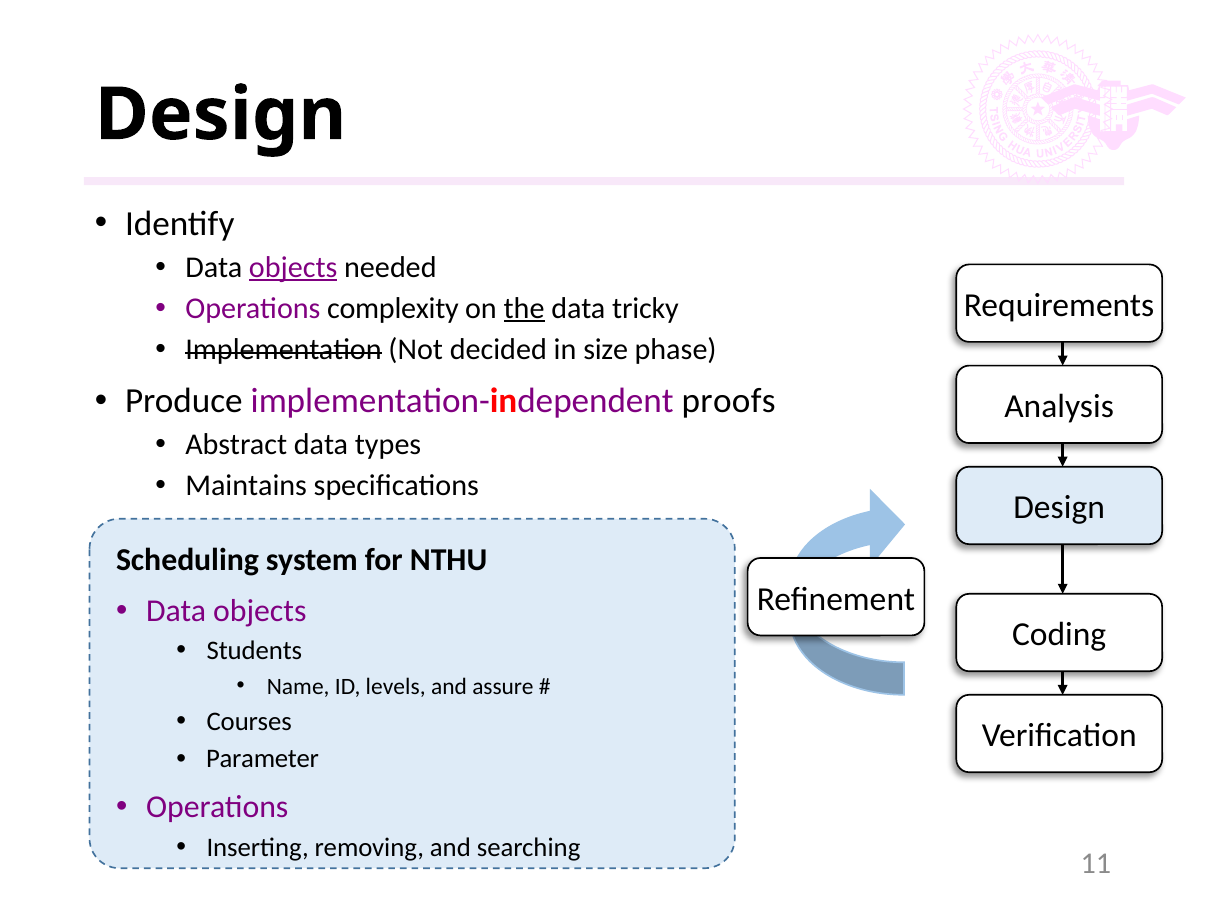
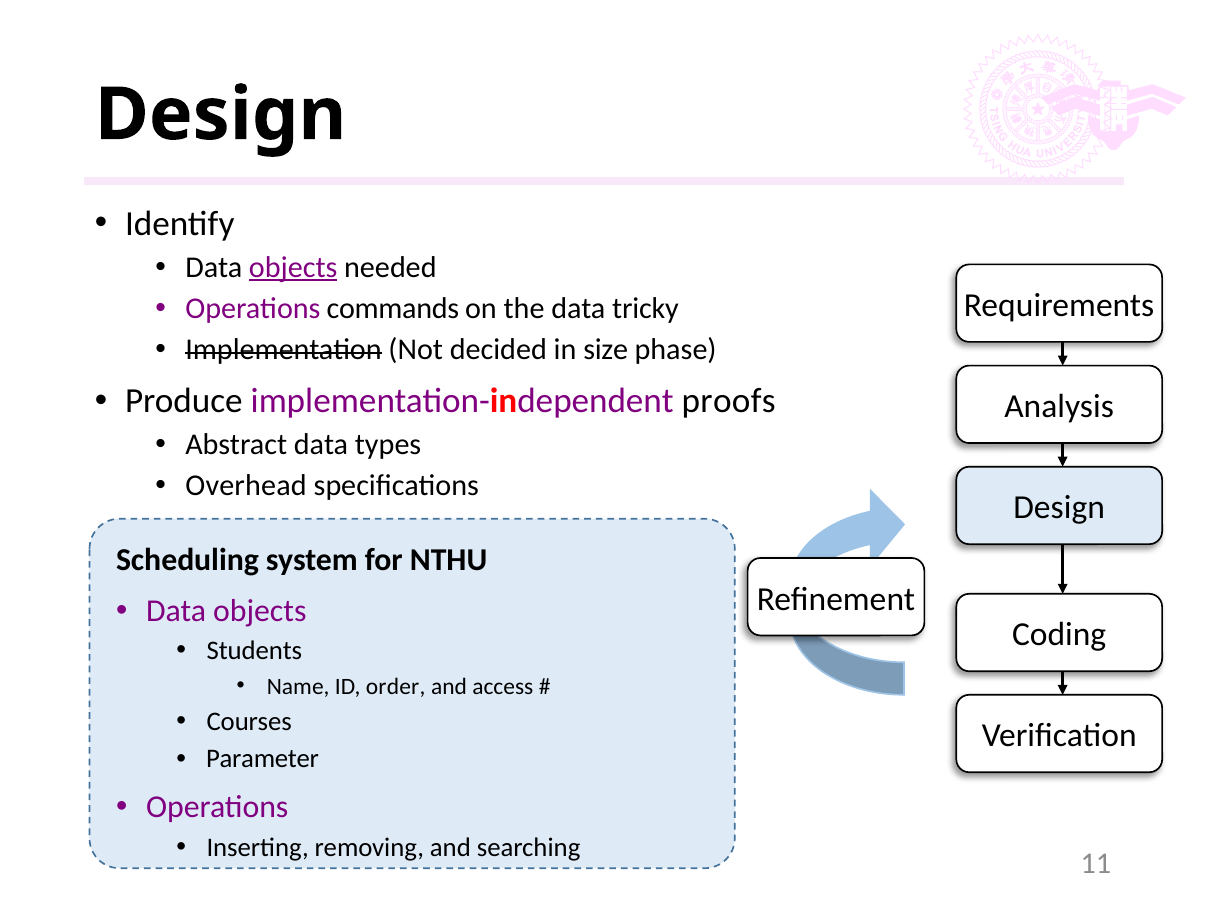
complexity: complexity -> commands (393, 309)
the underline: present -> none (524, 309)
Maintains: Maintains -> Overhead (246, 486)
levels: levels -> order (396, 687)
assure: assure -> access (503, 687)
